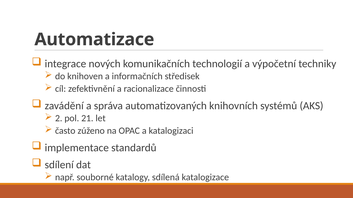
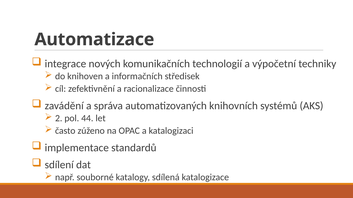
21: 21 -> 44 (87, 119)
